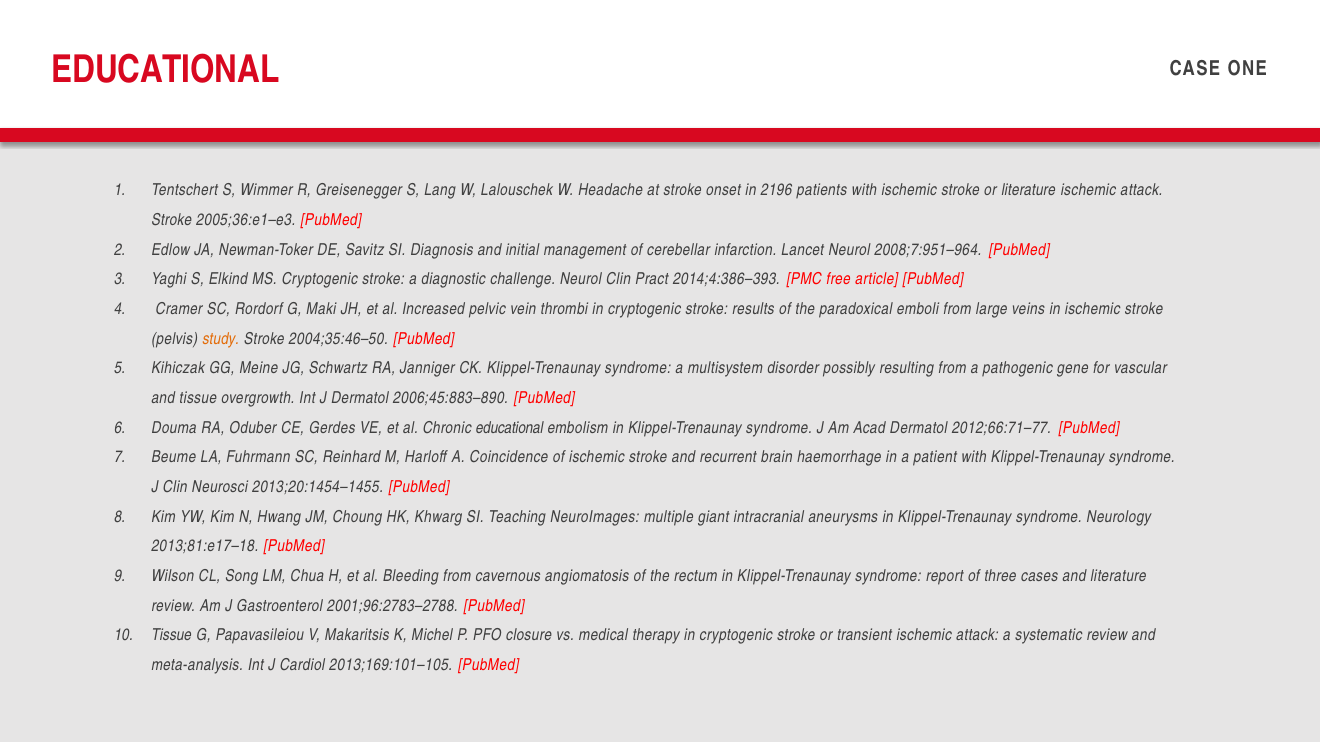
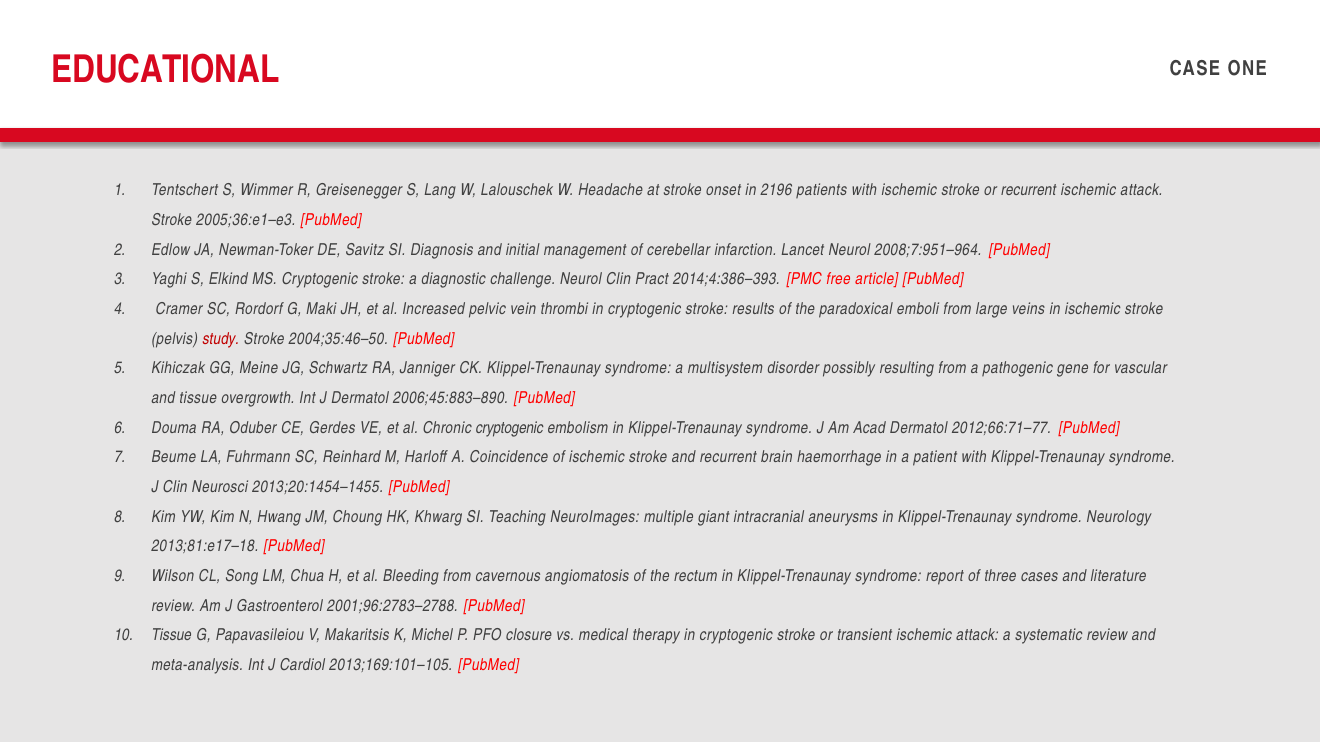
or literature: literature -> recurrent (1029, 190)
study colour: orange -> red (221, 339)
Chronic educational: educational -> cryptogenic (510, 428)
